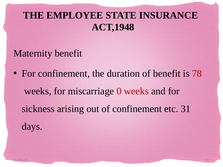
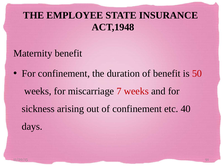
78: 78 -> 50 (197, 74)
0: 0 -> 7 (119, 91)
31: 31 -> 40 (186, 109)
